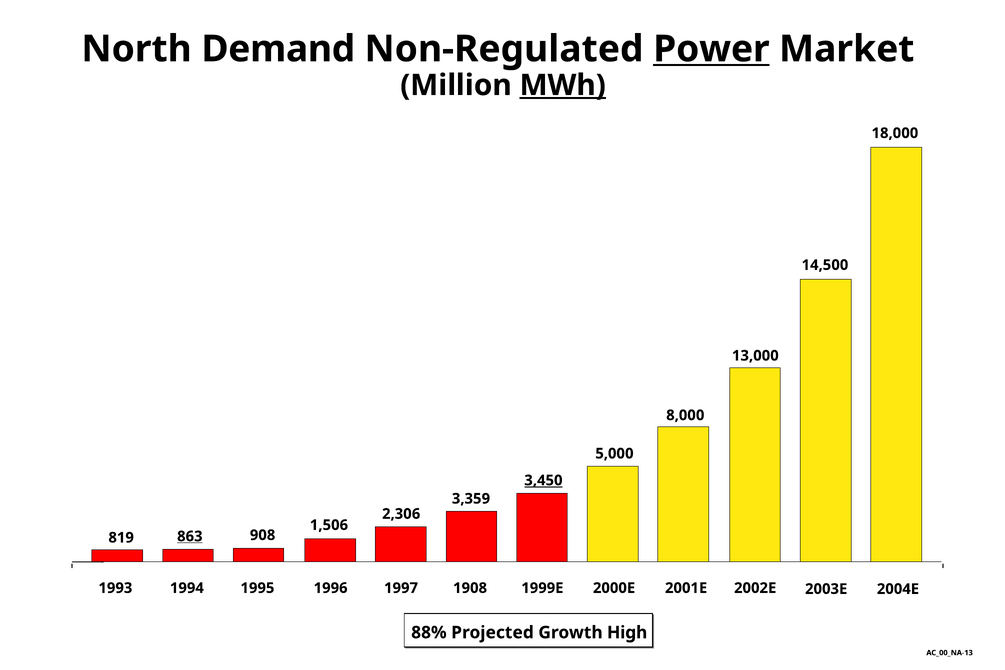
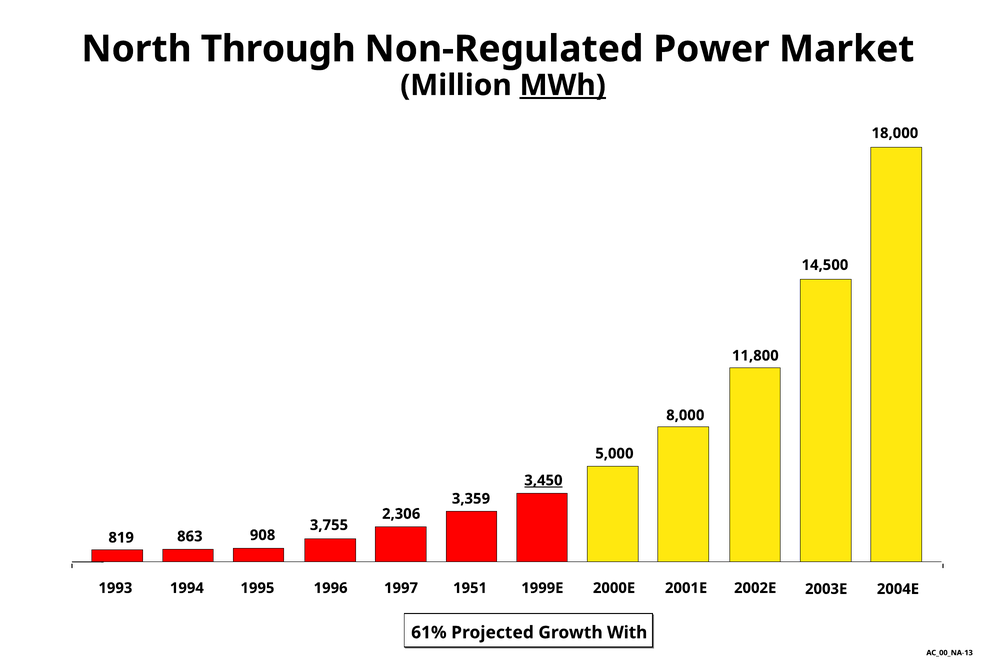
Demand: Demand -> Through (278, 49)
Power underline: present -> none (711, 49)
13,000: 13,000 -> 11,800 (755, 356)
1,506: 1,506 -> 3,755 (329, 525)
863 underline: present -> none (190, 536)
1908: 1908 -> 1951 (470, 588)
88%: 88% -> 61% (429, 632)
High: High -> With (627, 632)
